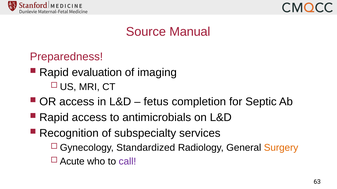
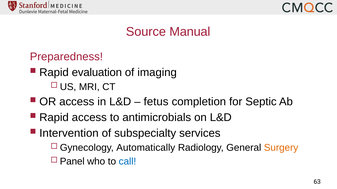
Recognition: Recognition -> Intervention (69, 134)
Standardized: Standardized -> Automatically (146, 148)
Acute: Acute -> Panel (72, 162)
call colour: purple -> blue (127, 162)
